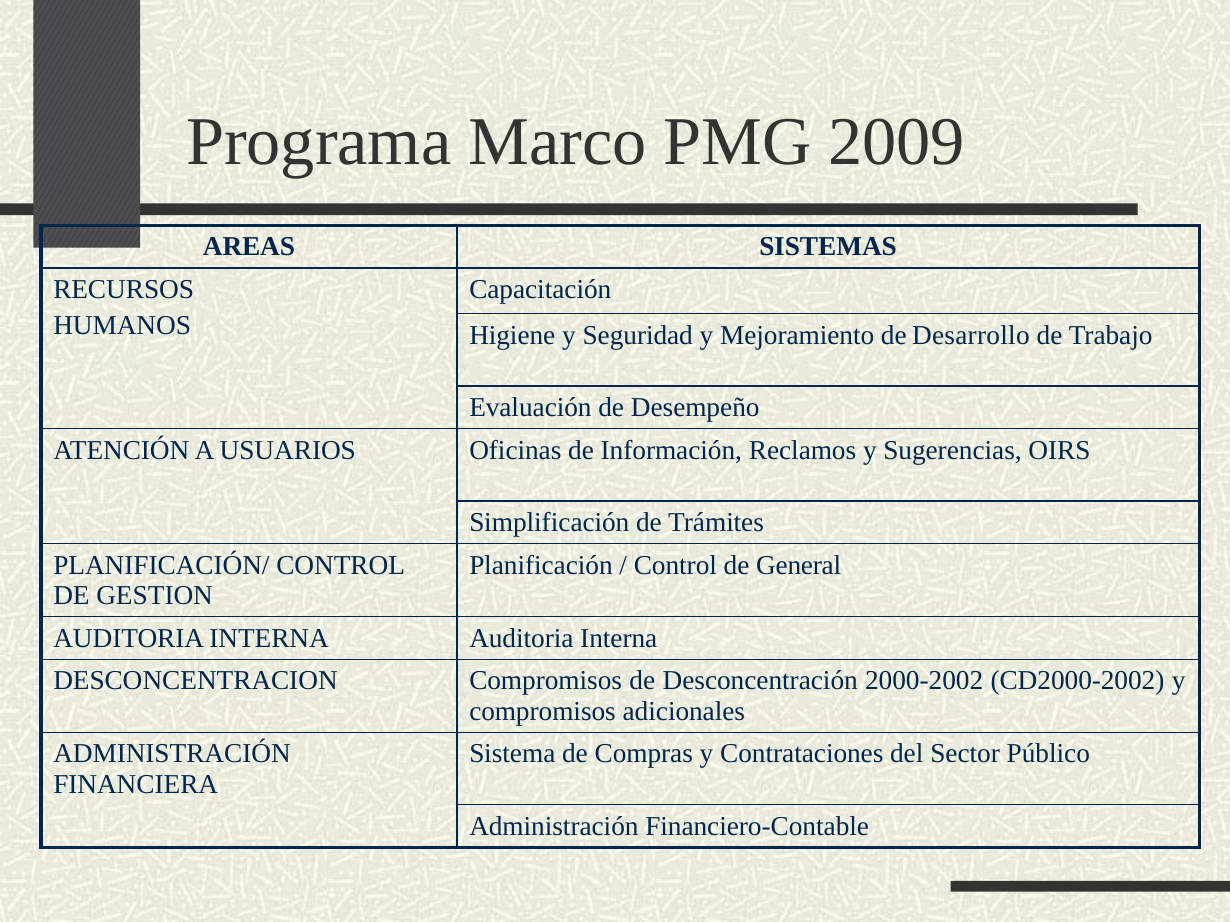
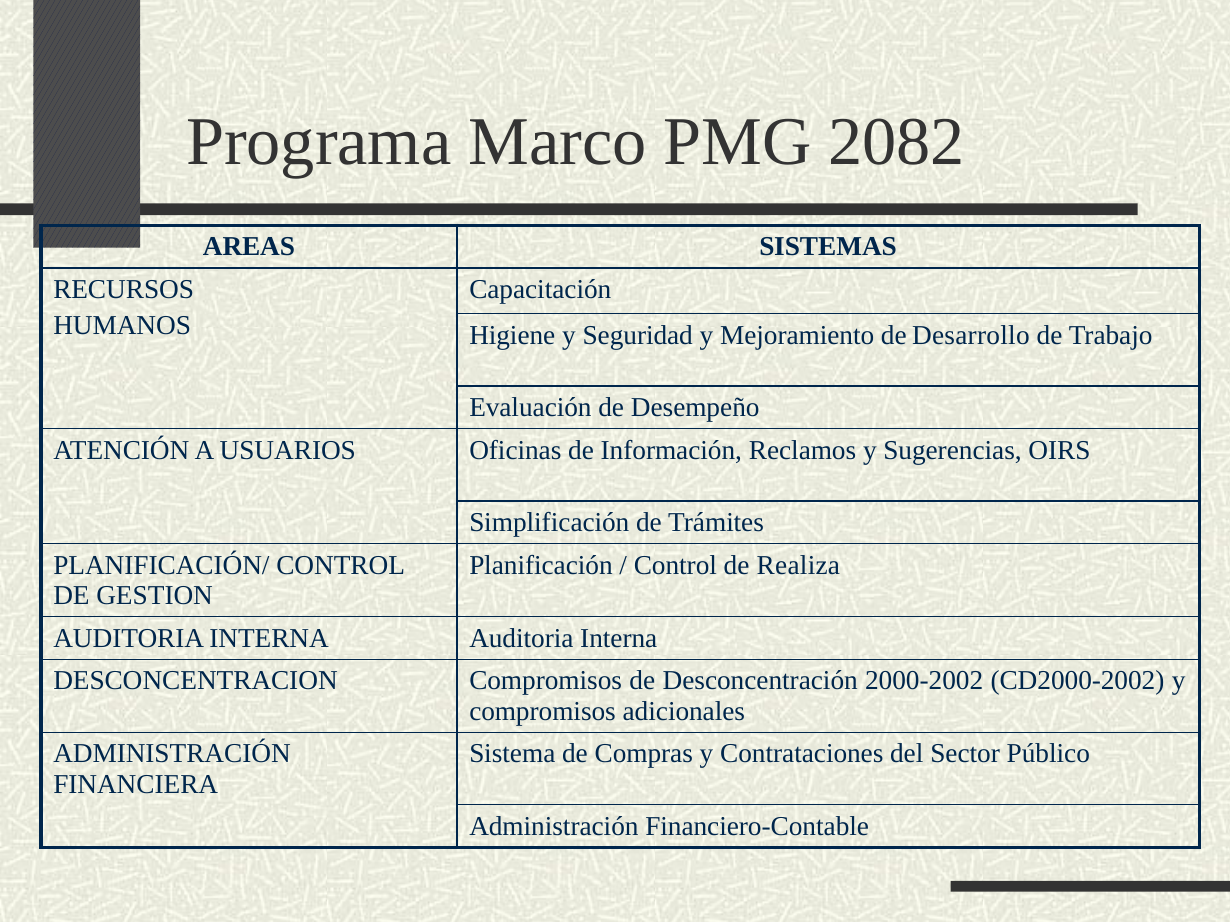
2009: 2009 -> 2082 (897, 142)
General: General -> Realiza (798, 565)
